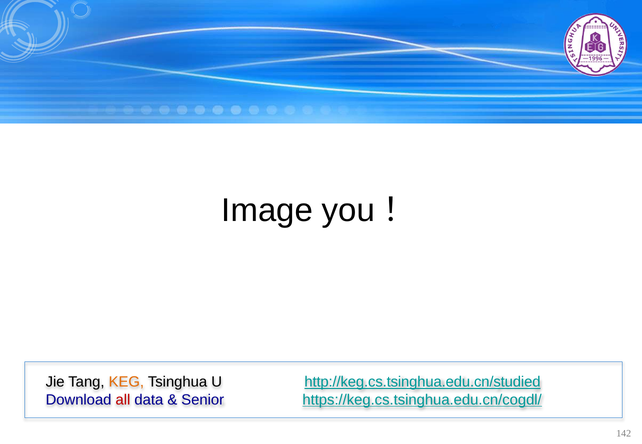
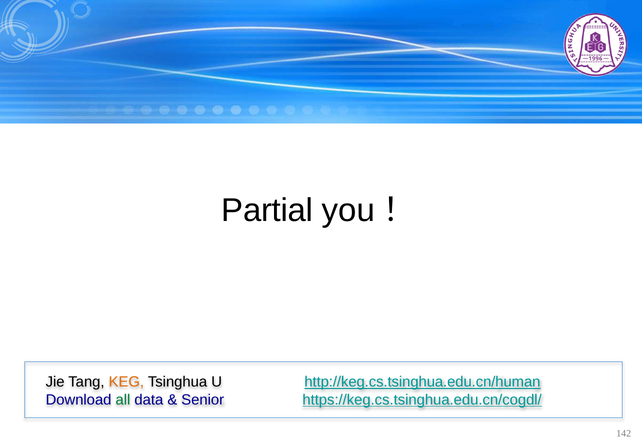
Image: Image -> Partial (267, 211)
http://keg.cs.tsinghua.edu.cn/studied: http://keg.cs.tsinghua.edu.cn/studied -> http://keg.cs.tsinghua.edu.cn/human (422, 382)
all colour: red -> green (123, 400)
